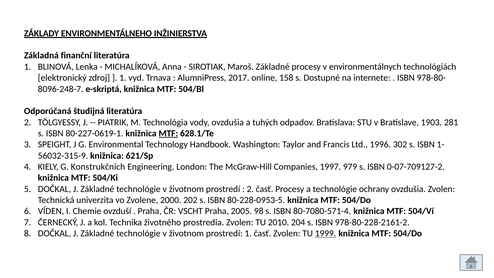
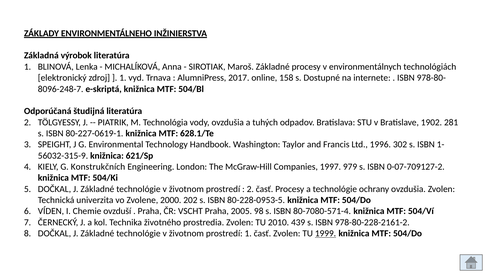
finanční: finanční -> výrobok (76, 56)
1903: 1903 -> 1902 (431, 122)
MTF underline: present -> none (168, 133)
204: 204 -> 439 (298, 222)
